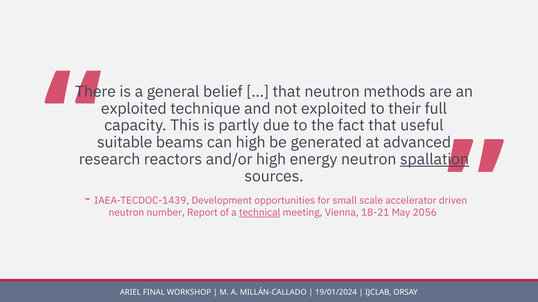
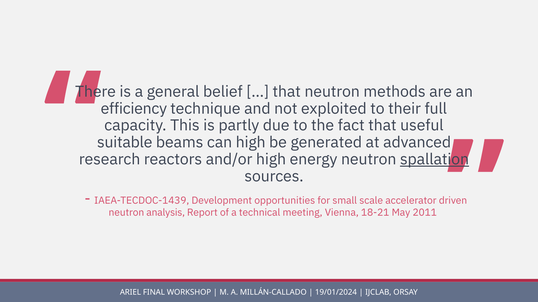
exploited: exploited -> efficiency (134, 109)
number: number -> analysis (166, 213)
technical underline: present -> none (260, 213)
2056: 2056 -> 2011 (425, 213)
